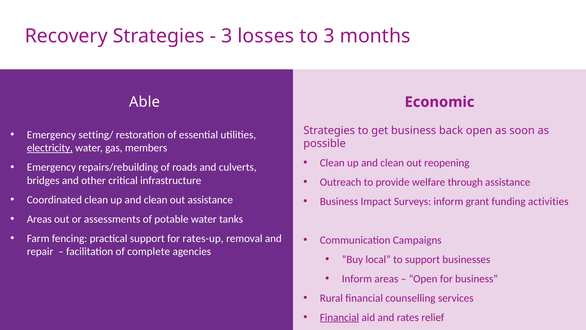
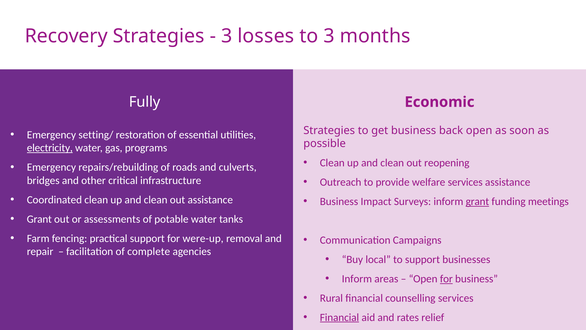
Able: Able -> Fully (145, 102)
members: members -> programs (146, 148)
welfare through: through -> services (465, 182)
grant underline: none -> present (477, 201)
activities: activities -> meetings (548, 201)
Areas: Areas -> Grant (39, 219)
rates-up: rates-up -> were-up (203, 238)
for underline: none -> present (446, 278)
